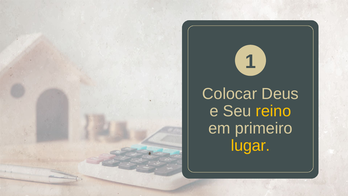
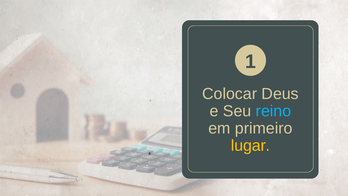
reino colour: yellow -> light blue (273, 111)
